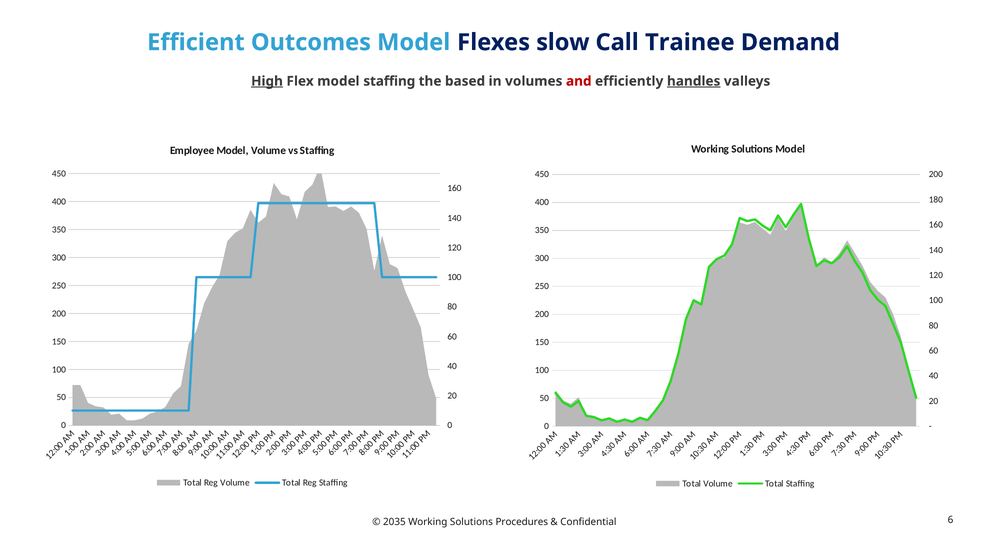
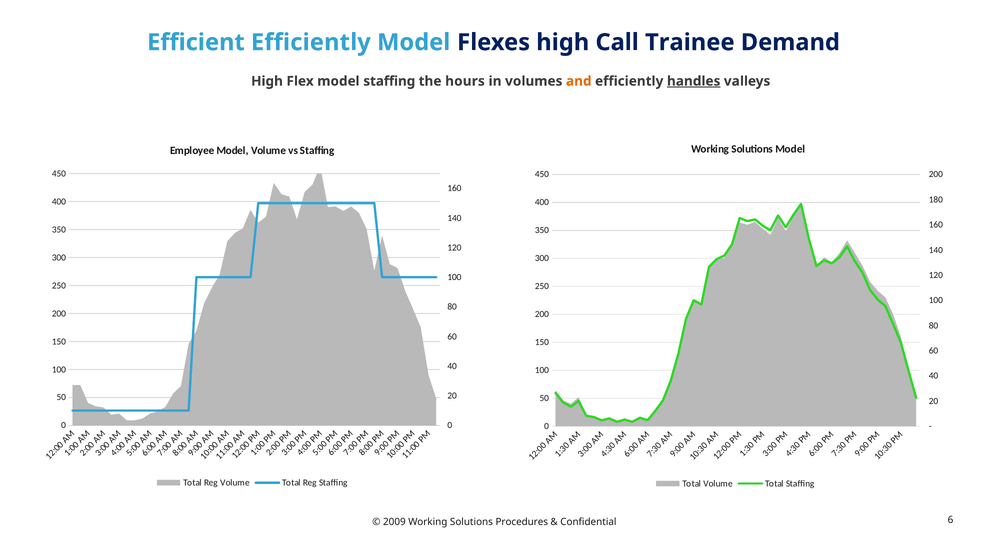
Efficient Outcomes: Outcomes -> Efficiently (311, 42)
Flexes slow: slow -> high (563, 42)
High underline: present -> none (267, 81)
based: based -> hours (465, 81)
and colour: red -> orange (579, 81)
2035: 2035 -> 2009 (394, 522)
